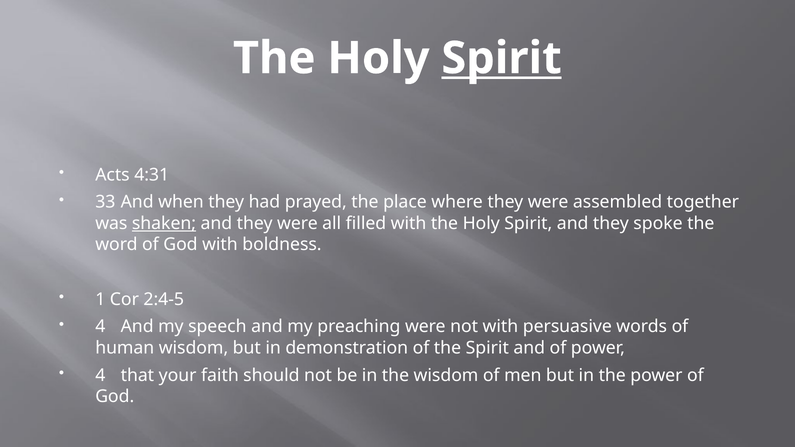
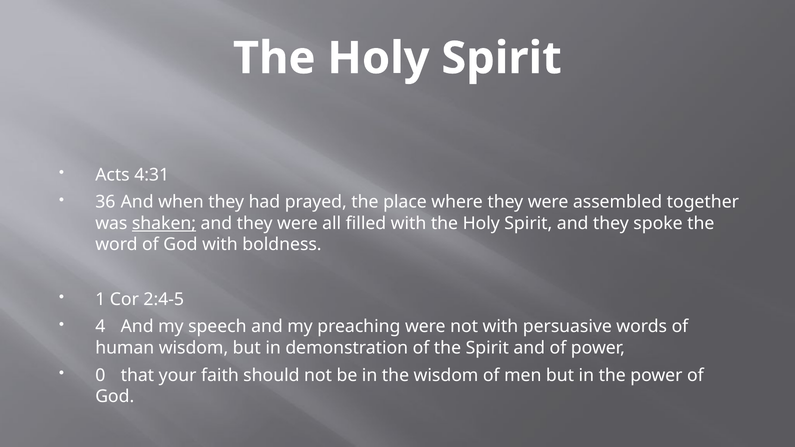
Spirit underline: present -> none (502, 58)
33: 33 -> 36 (105, 202)
4: 4 -> 0 (100, 375)
